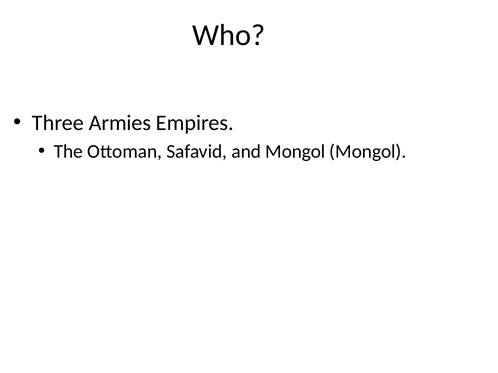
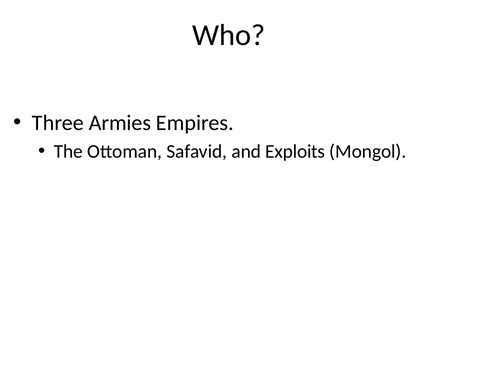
and Mongol: Mongol -> Exploits (295, 152)
